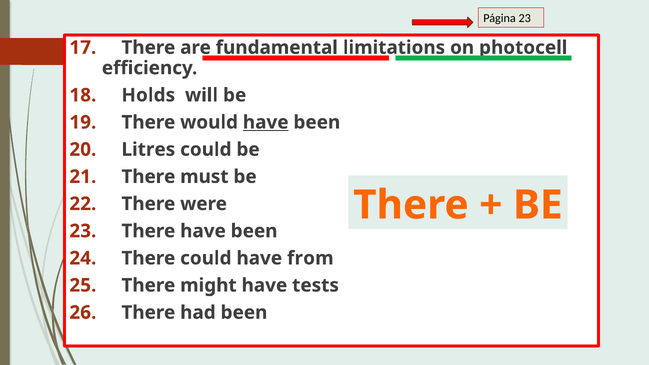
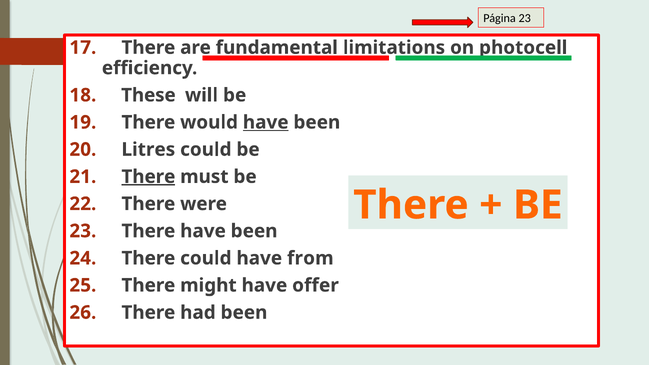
Holds: Holds -> These (148, 95)
There underline: none -> present (148, 177)
tests: tests -> offer (315, 285)
